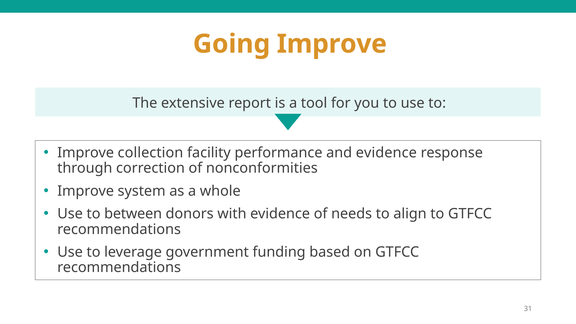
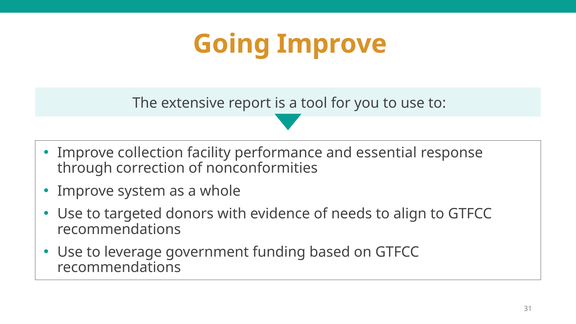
and evidence: evidence -> essential (386, 153)
between: between -> targeted (133, 214)
